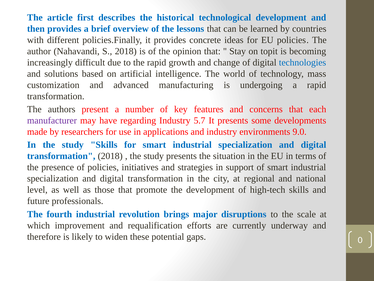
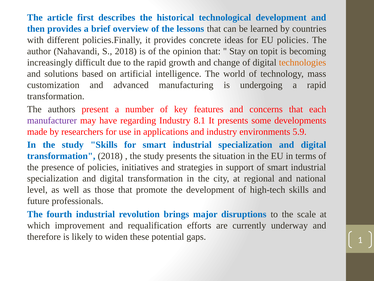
technologies colour: blue -> orange (303, 62)
5.7: 5.7 -> 8.1 (200, 120)
9.0: 9.0 -> 5.9 (300, 132)
0: 0 -> 1 (360, 240)
